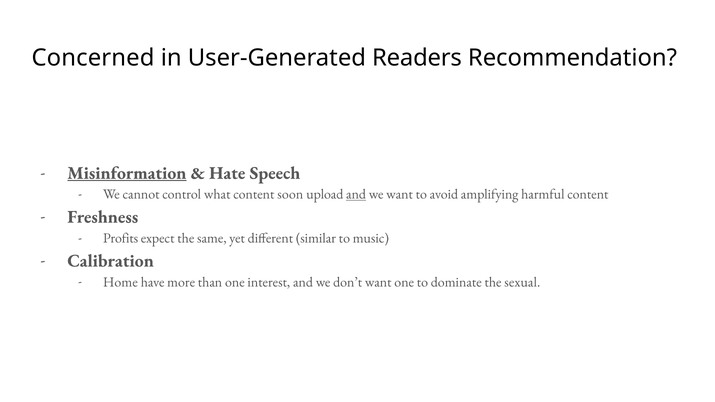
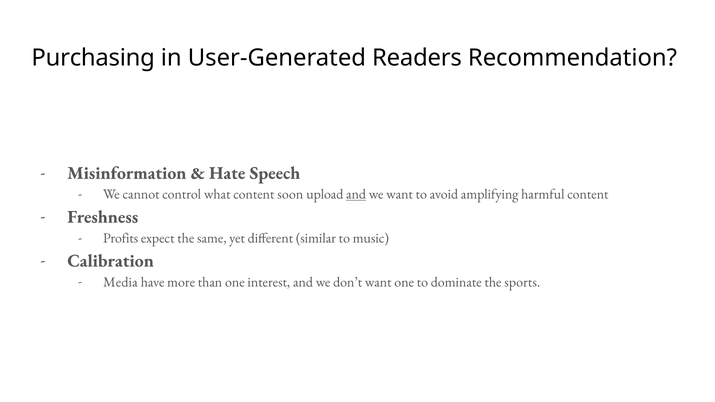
Concerned: Concerned -> Purchasing (93, 58)
Misinformation underline: present -> none (127, 173)
Home: Home -> Media (120, 282)
sexual: sexual -> sports (522, 282)
